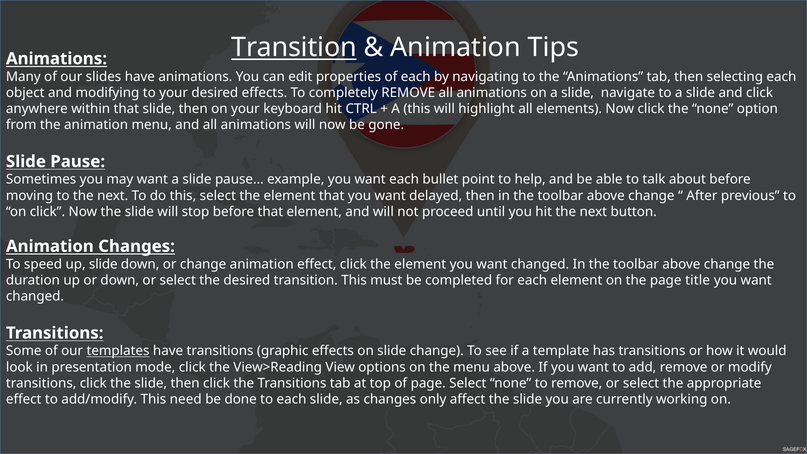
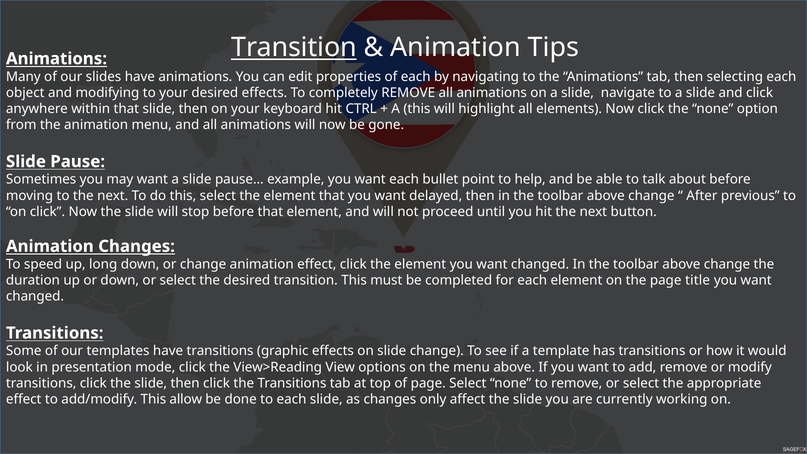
up slide: slide -> long (103, 264)
templates underline: present -> none (118, 351)
need: need -> allow (186, 399)
